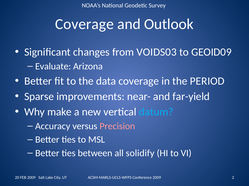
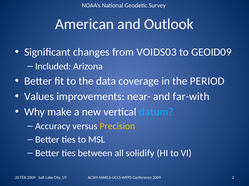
Coverage: Coverage -> American (85, 24)
Evaluate: Evaluate -> Included (53, 67)
Sparse: Sparse -> Values (39, 97)
far-yield: far-yield -> far-with (191, 97)
Precision colour: pink -> yellow (117, 127)
